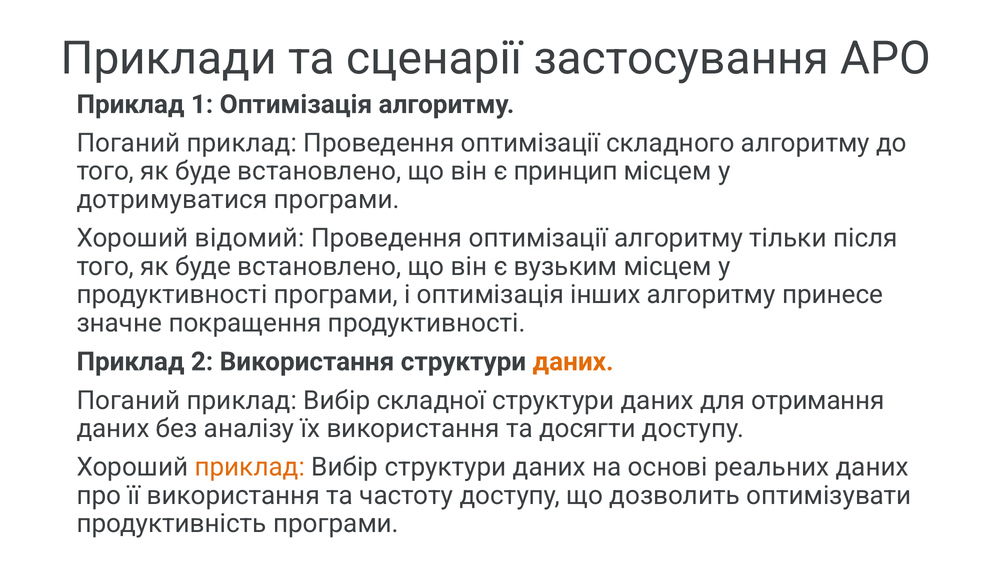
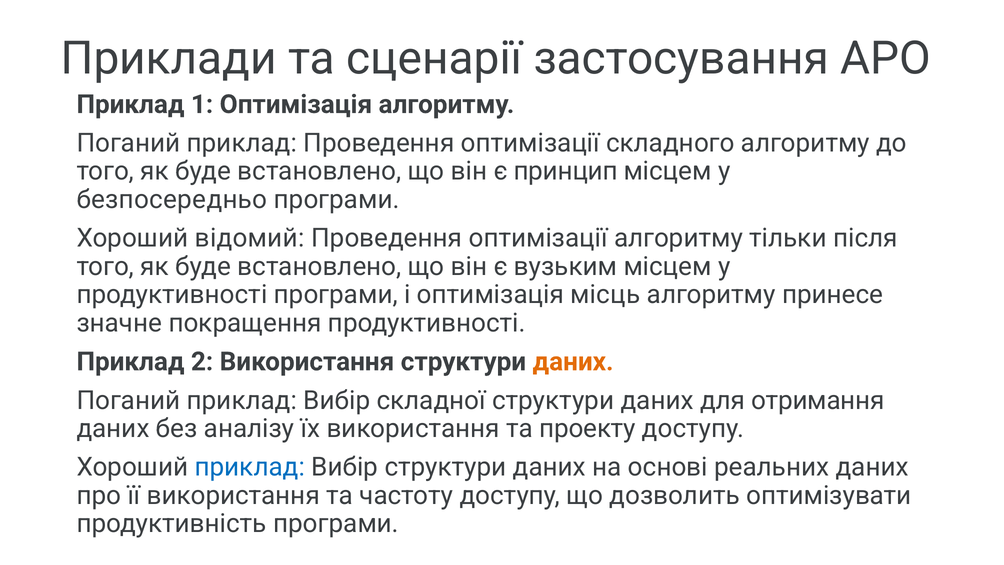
дотримуватися: дотримуватися -> безпосередньо (172, 199)
інших: інших -> місць (605, 295)
досягти: досягти -> проекту (587, 428)
приклад colour: orange -> blue (250, 467)
